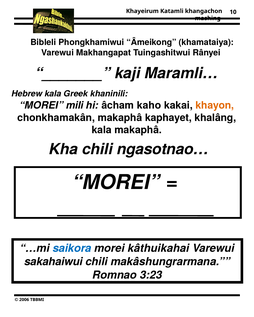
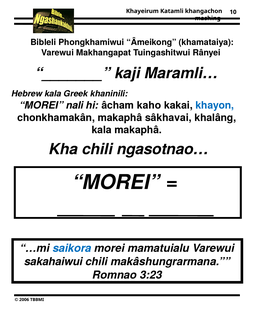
mili: mili -> nali (75, 106)
khayon colour: orange -> blue (215, 106)
kaphayet: kaphayet -> sâkhavai (168, 118)
kâthuikahai: kâthuikahai -> mamatuialu (158, 249)
